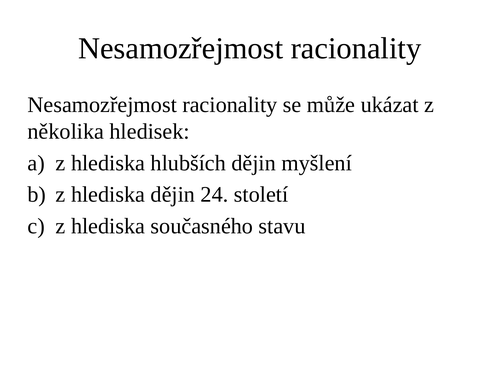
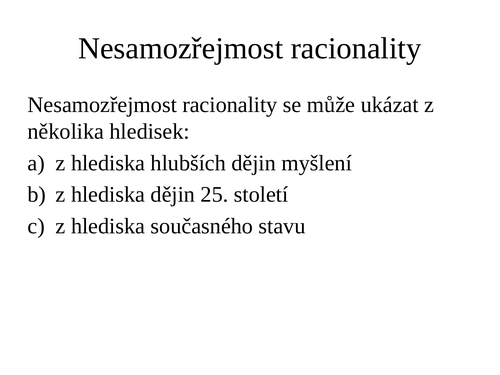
24: 24 -> 25 (215, 195)
